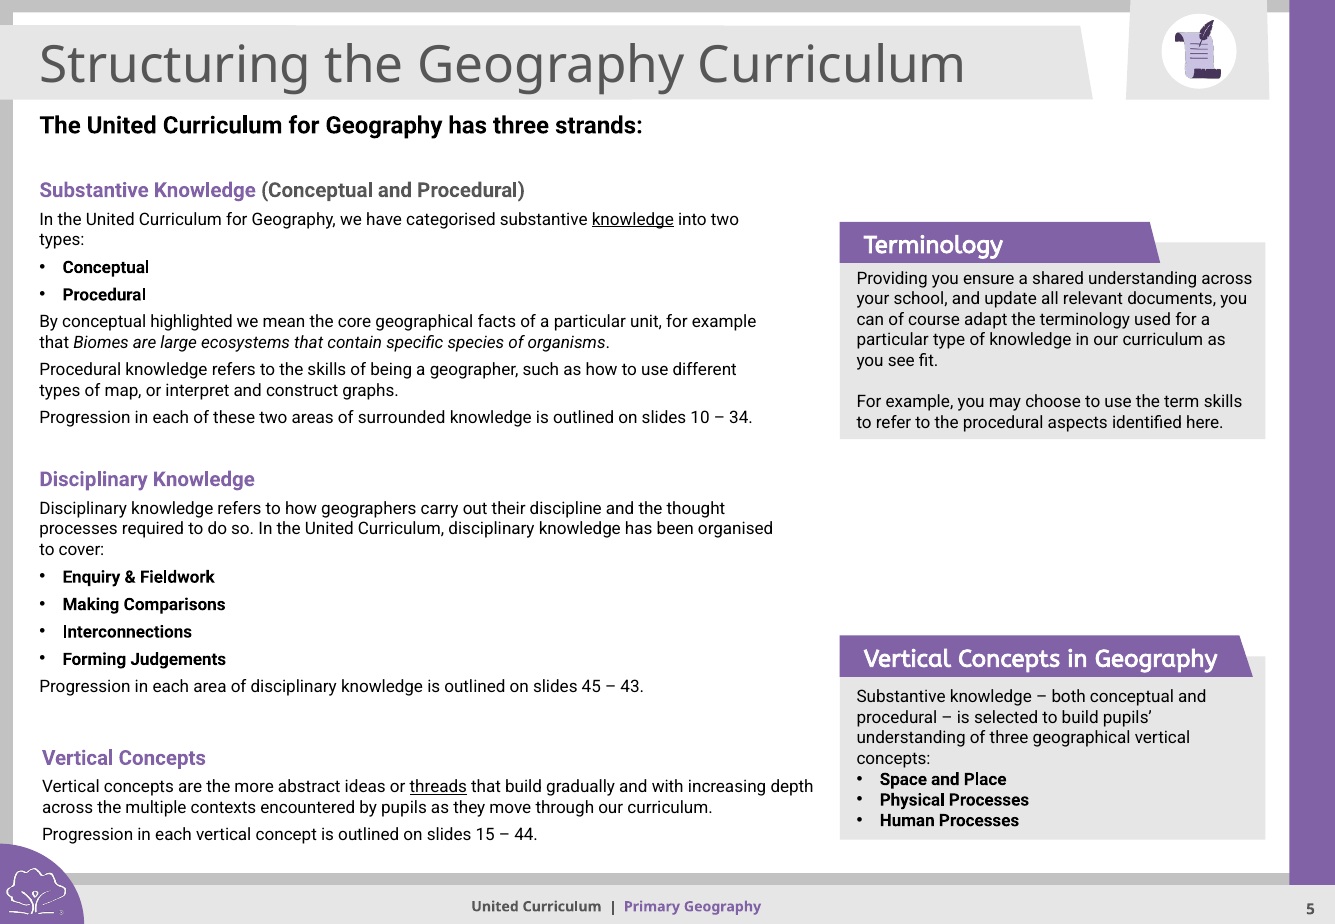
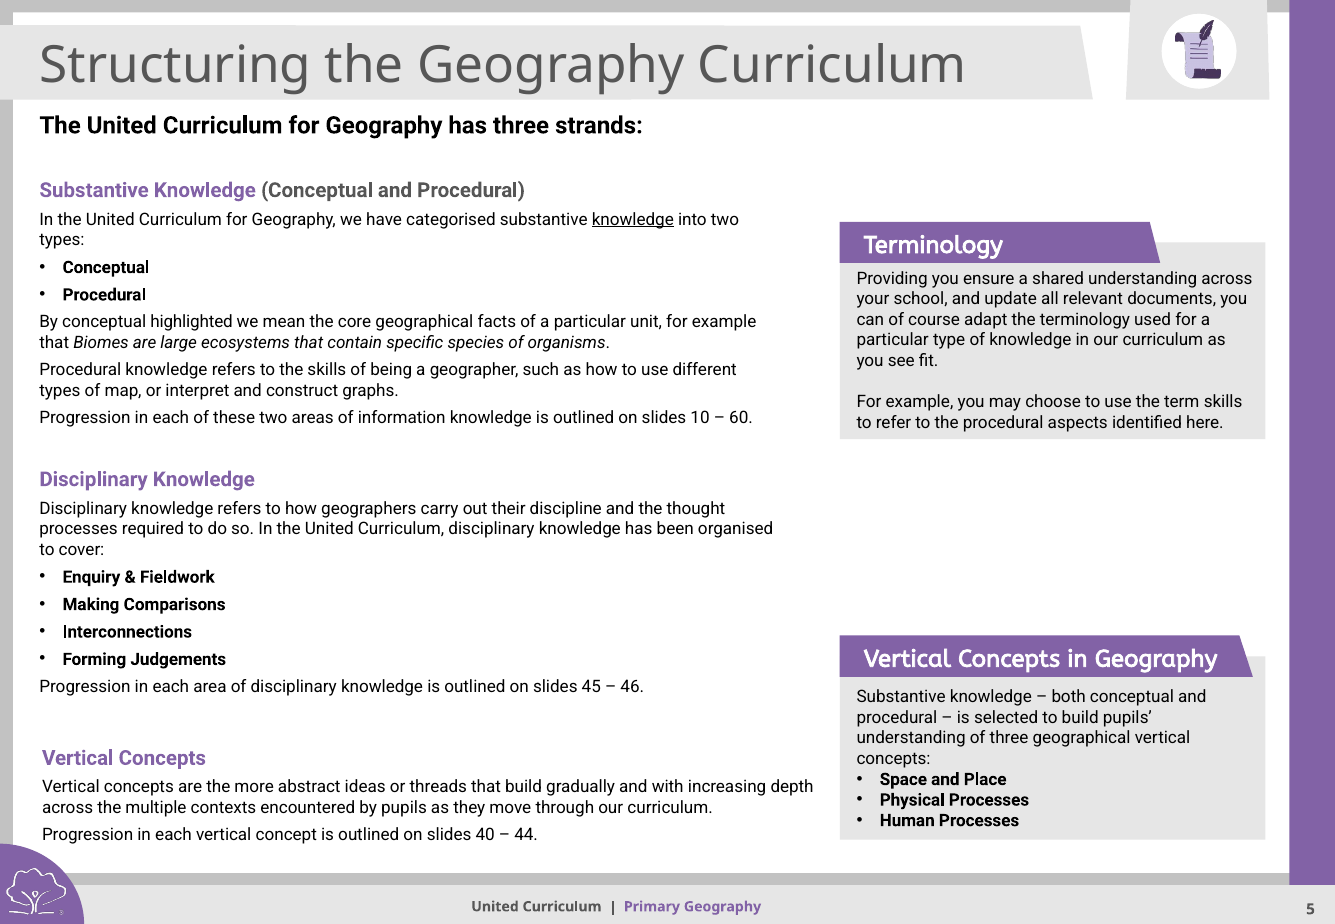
surrounded: surrounded -> information (402, 418)
34: 34 -> 60 (741, 418)
43: 43 -> 46 (632, 687)
threads underline: present -> none (438, 787)
15: 15 -> 40 (485, 835)
